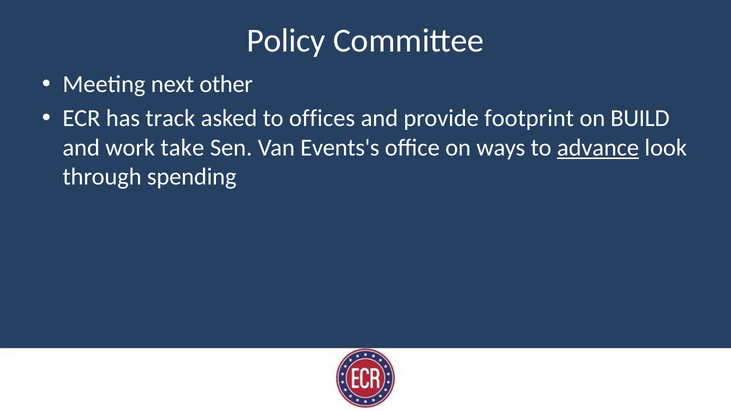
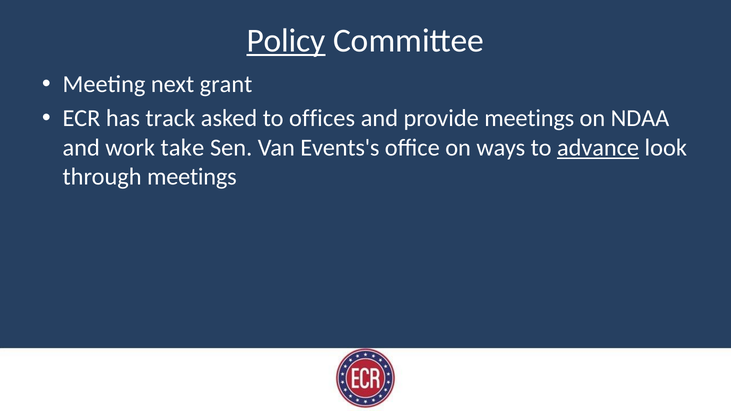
Policy underline: none -> present (286, 41)
other: other -> grant (226, 84)
provide footprint: footprint -> meetings (529, 118)
BUILD: BUILD -> NDAA (640, 118)
through spending: spending -> meetings (192, 177)
